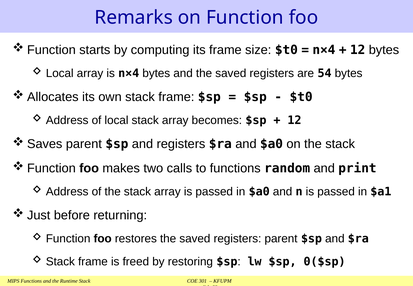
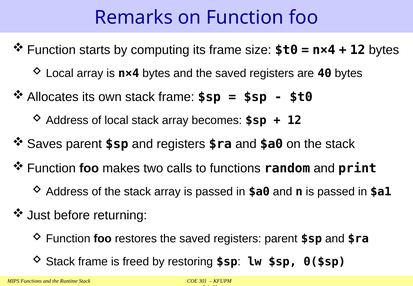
54: 54 -> 40 (325, 73)
